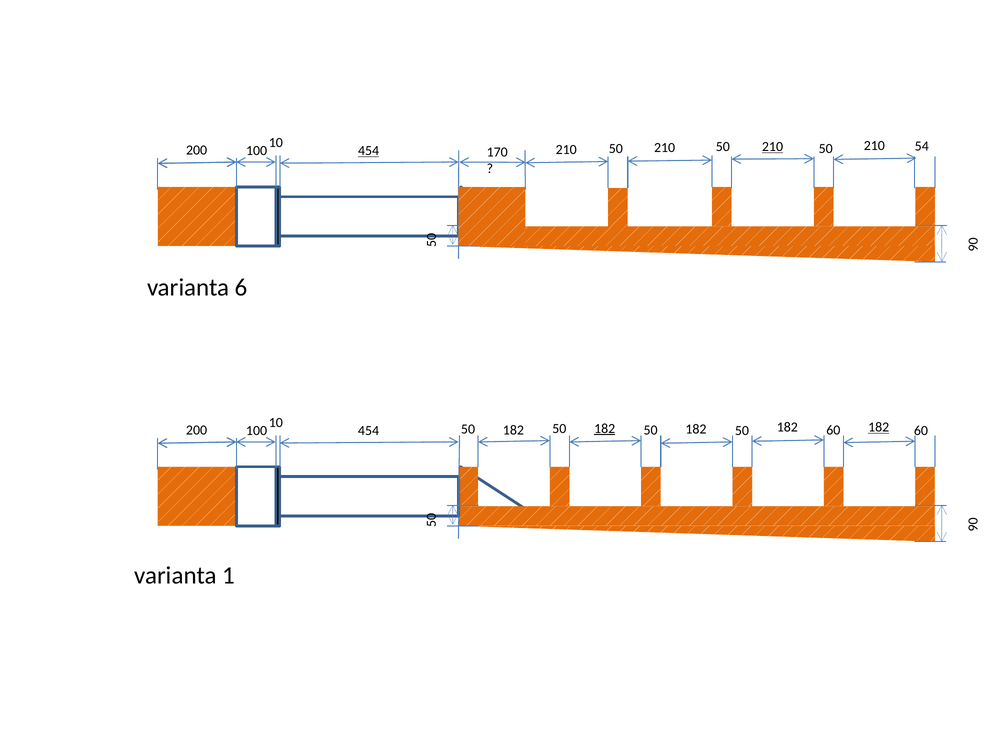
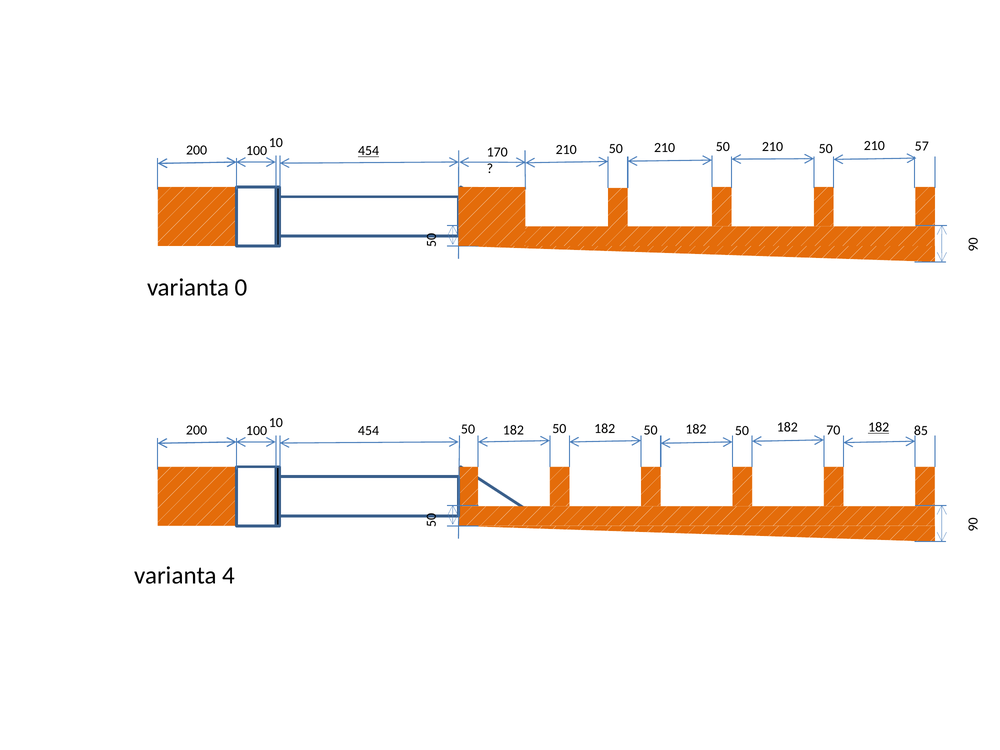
54: 54 -> 57 (922, 146)
210 underline: present -> none (773, 147)
varianta 6: 6 -> 0 (241, 288)
60: 60 -> 70 (833, 430)
182 underline: present -> none (605, 429)
60: 60 -> 85 (921, 431)
1: 1 -> 4 (228, 576)
